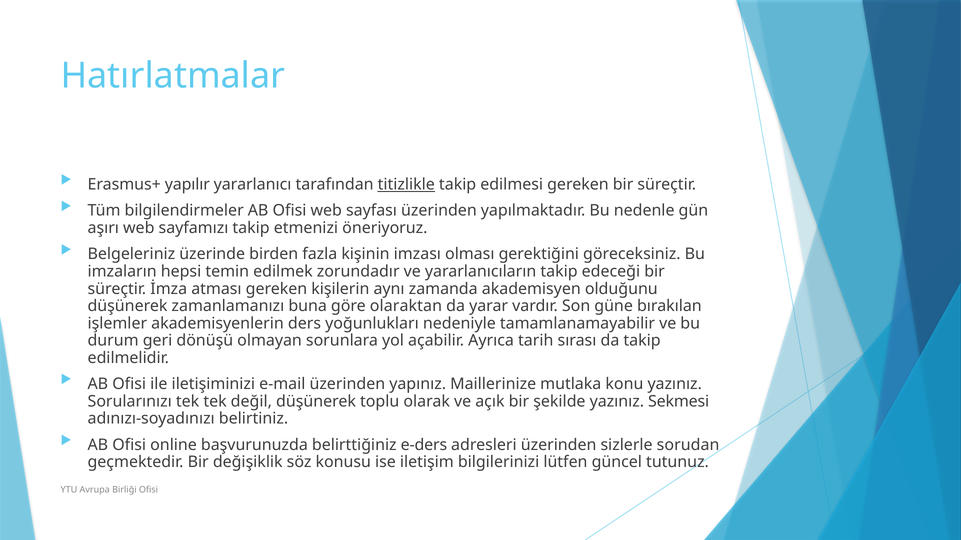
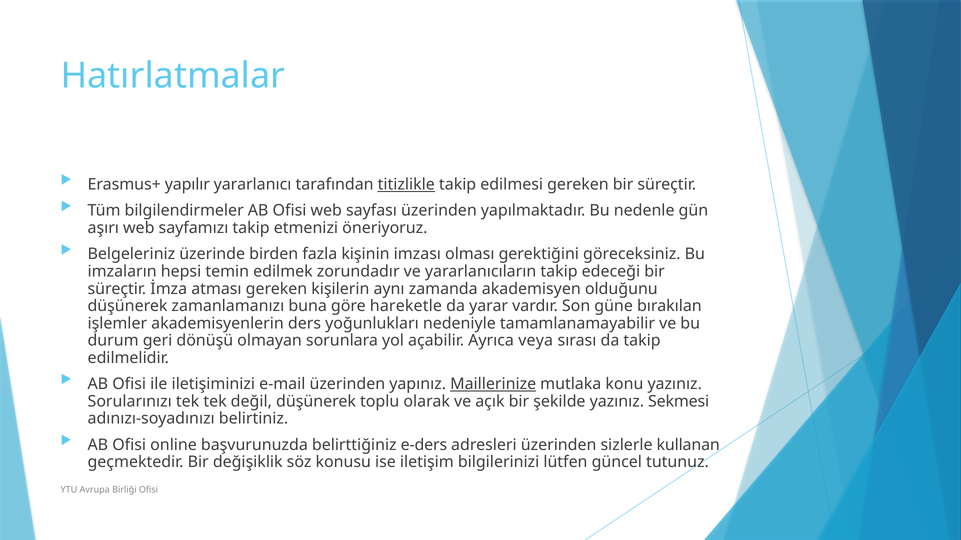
olaraktan: olaraktan -> hareketle (406, 306)
tarih: tarih -> veya (536, 341)
Maillerinize underline: none -> present (493, 384)
sorudan: sorudan -> kullanan (688, 445)
